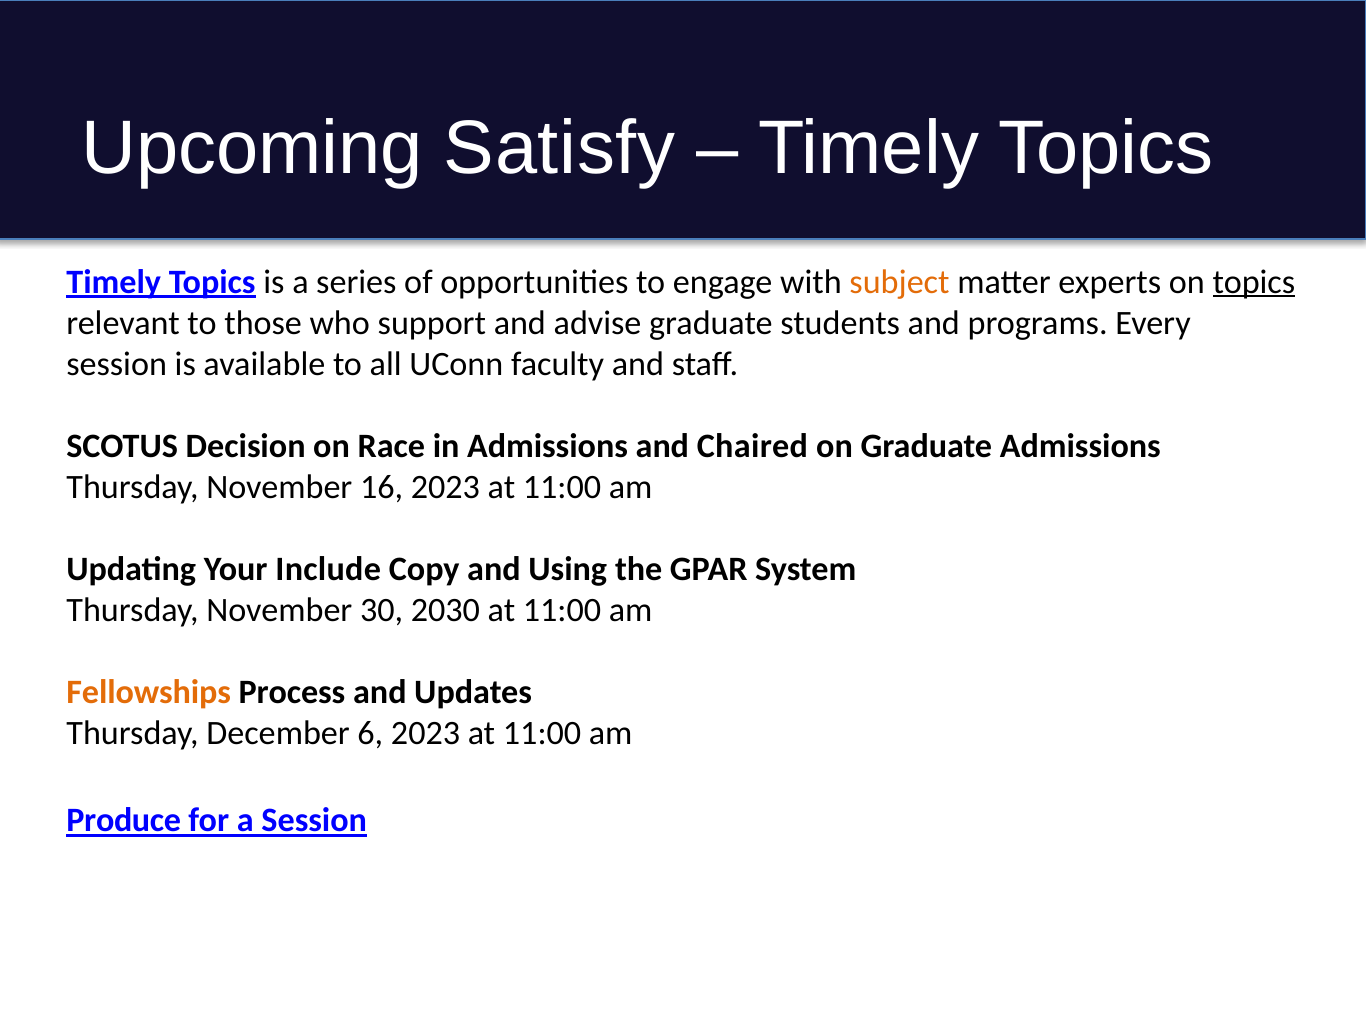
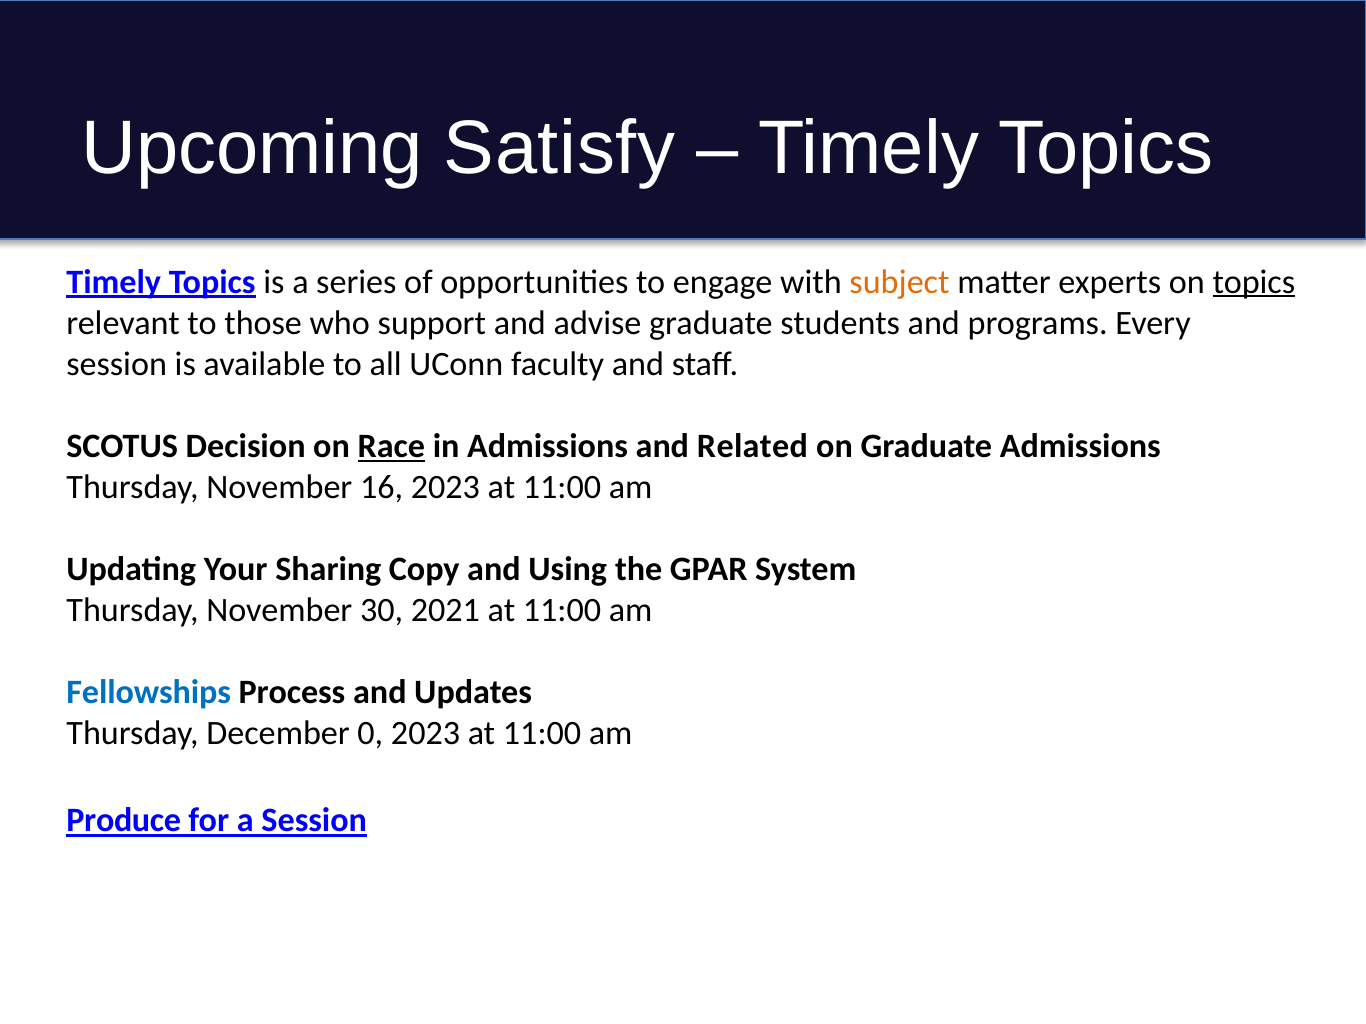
Race underline: none -> present (391, 447)
Chaired: Chaired -> Related (752, 447)
Include: Include -> Sharing (328, 569)
2030: 2030 -> 2021 (445, 610)
Fellowships colour: orange -> blue (149, 692)
6: 6 -> 0 (370, 733)
